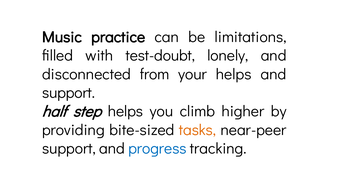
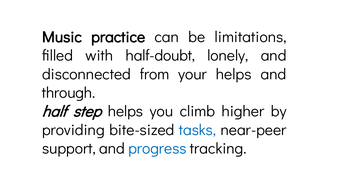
test-doubt: test-doubt -> half-doubt (160, 56)
support: support -> through (69, 93)
tasks colour: orange -> blue (197, 130)
